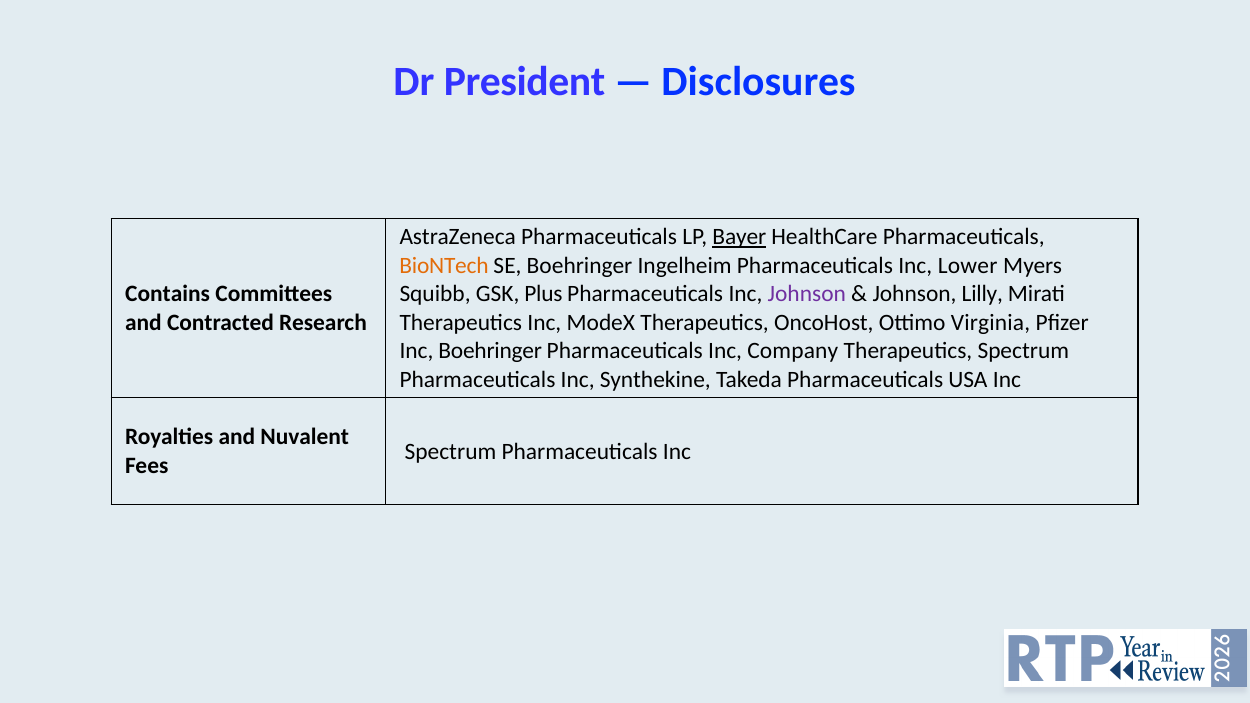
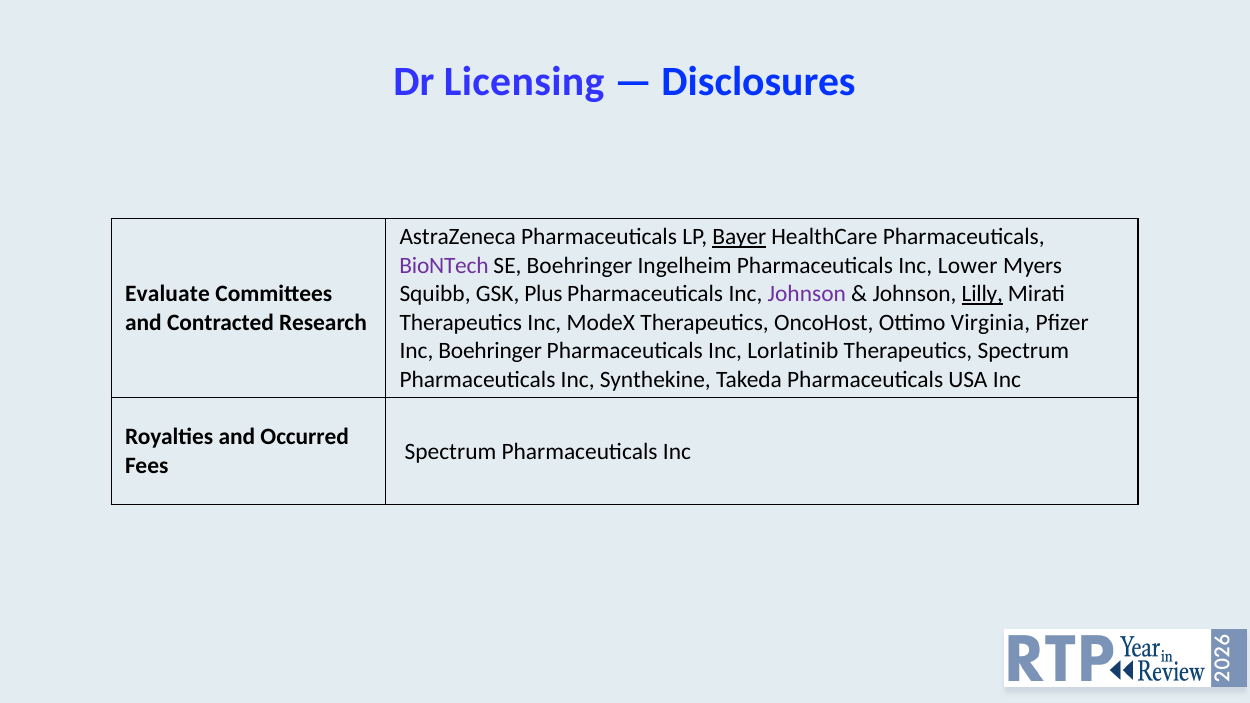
President: President -> Licensing (524, 81)
BioNTech colour: orange -> purple (444, 265)
Contains: Contains -> Evaluate (168, 294)
Lilly underline: none -> present (982, 294)
Company: Company -> Lorlatinib (793, 351)
Nuvalent: Nuvalent -> Occurred (305, 437)
